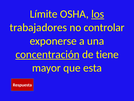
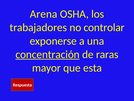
Límite: Límite -> Arena (44, 14)
los underline: present -> none (98, 14)
tiene: tiene -> raras (107, 54)
